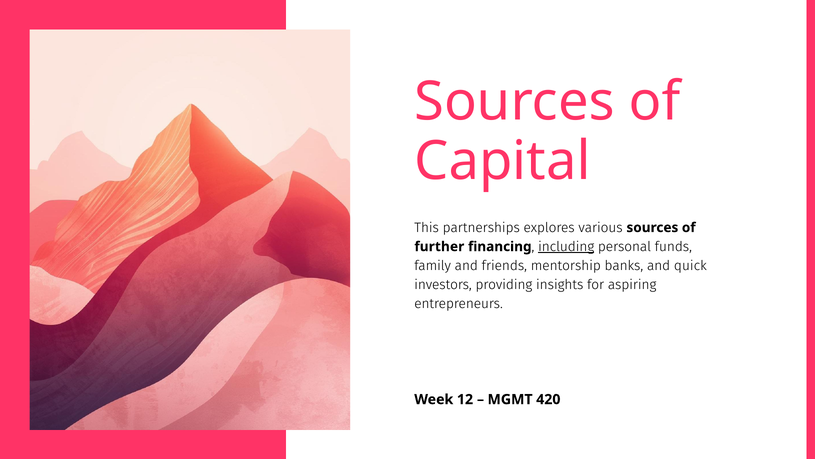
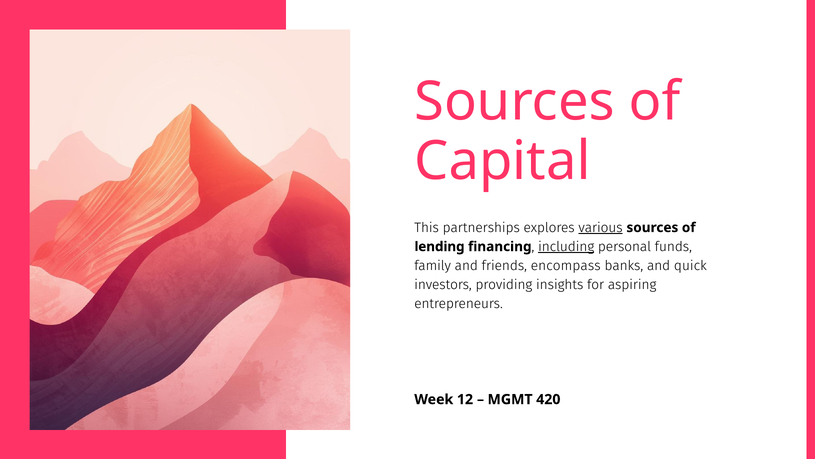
various underline: none -> present (601, 227)
further: further -> lending (439, 246)
mentorship: mentorship -> encompass (566, 265)
